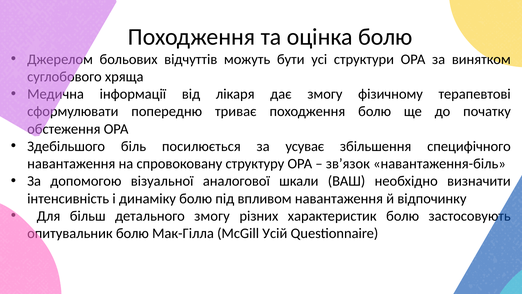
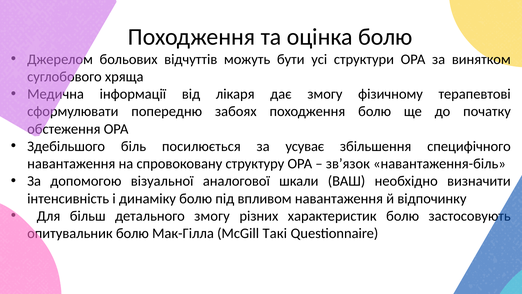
триває: триває -> забоях (236, 111)
Усій: Усій -> Такі (275, 233)
